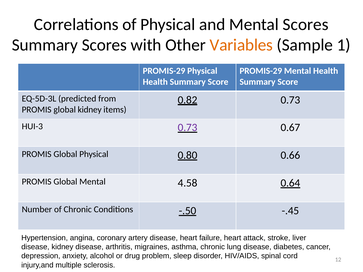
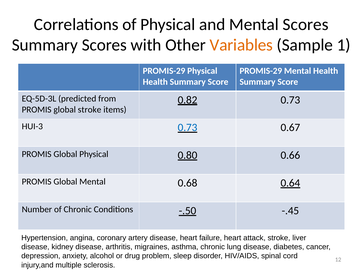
global kidney: kidney -> stroke (90, 110)
0.73 colour: purple -> blue (188, 128)
4.58: 4.58 -> 0.68 (188, 183)
